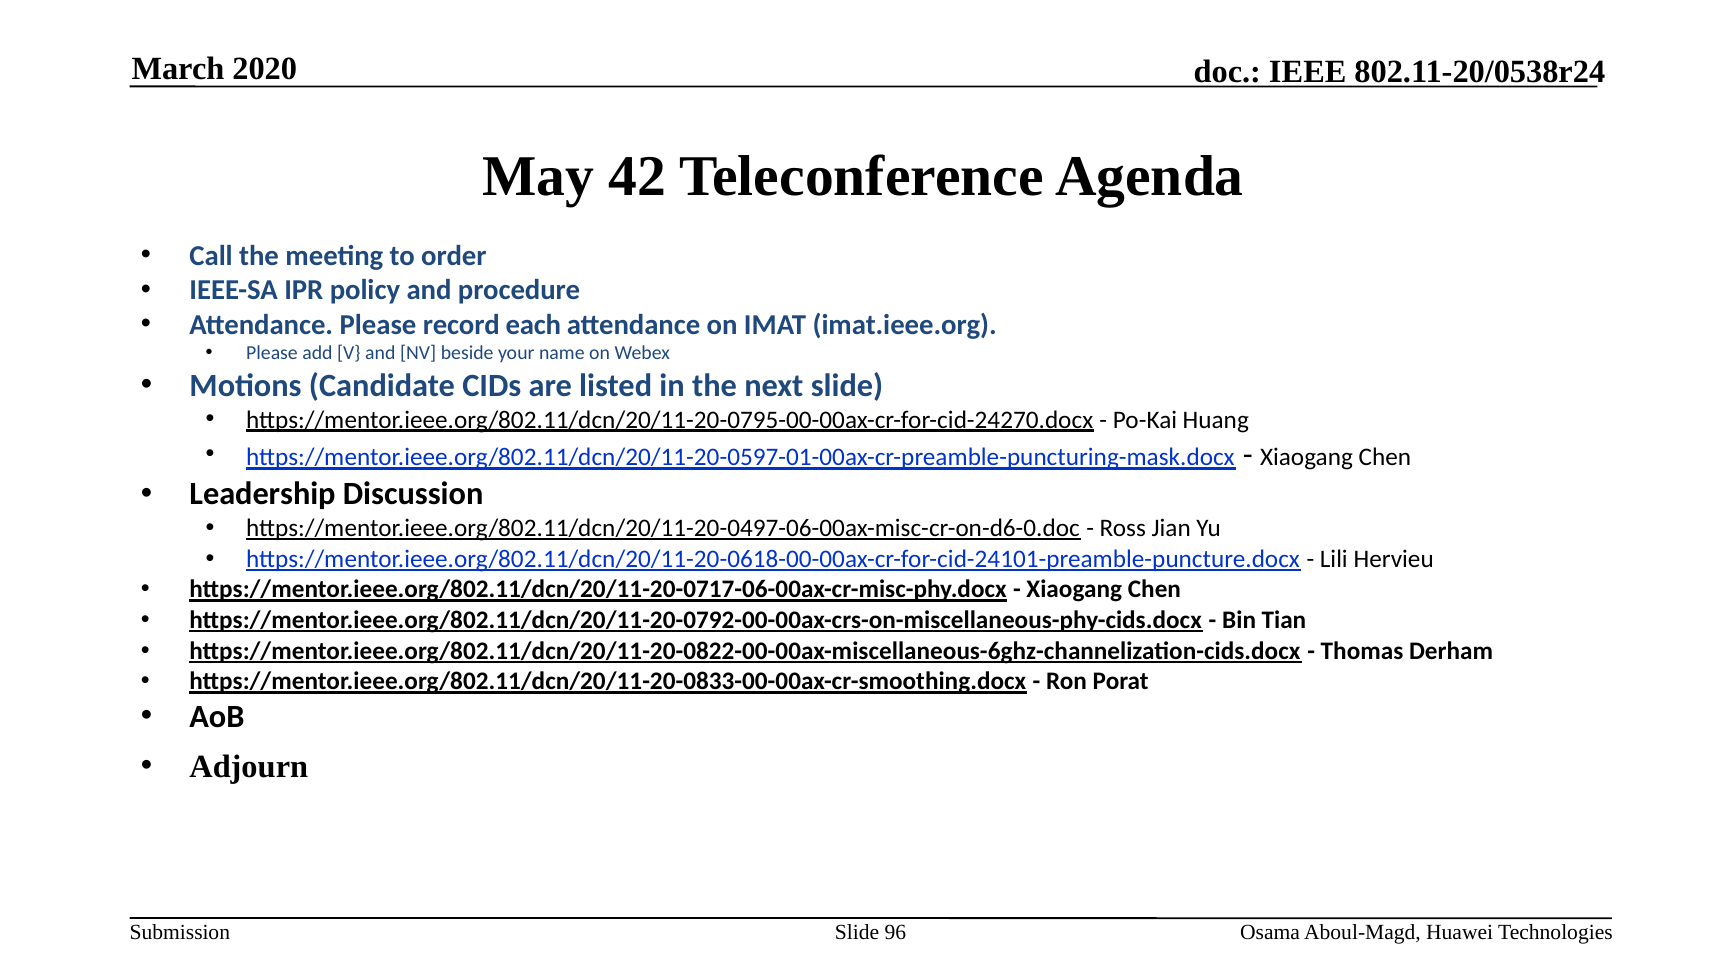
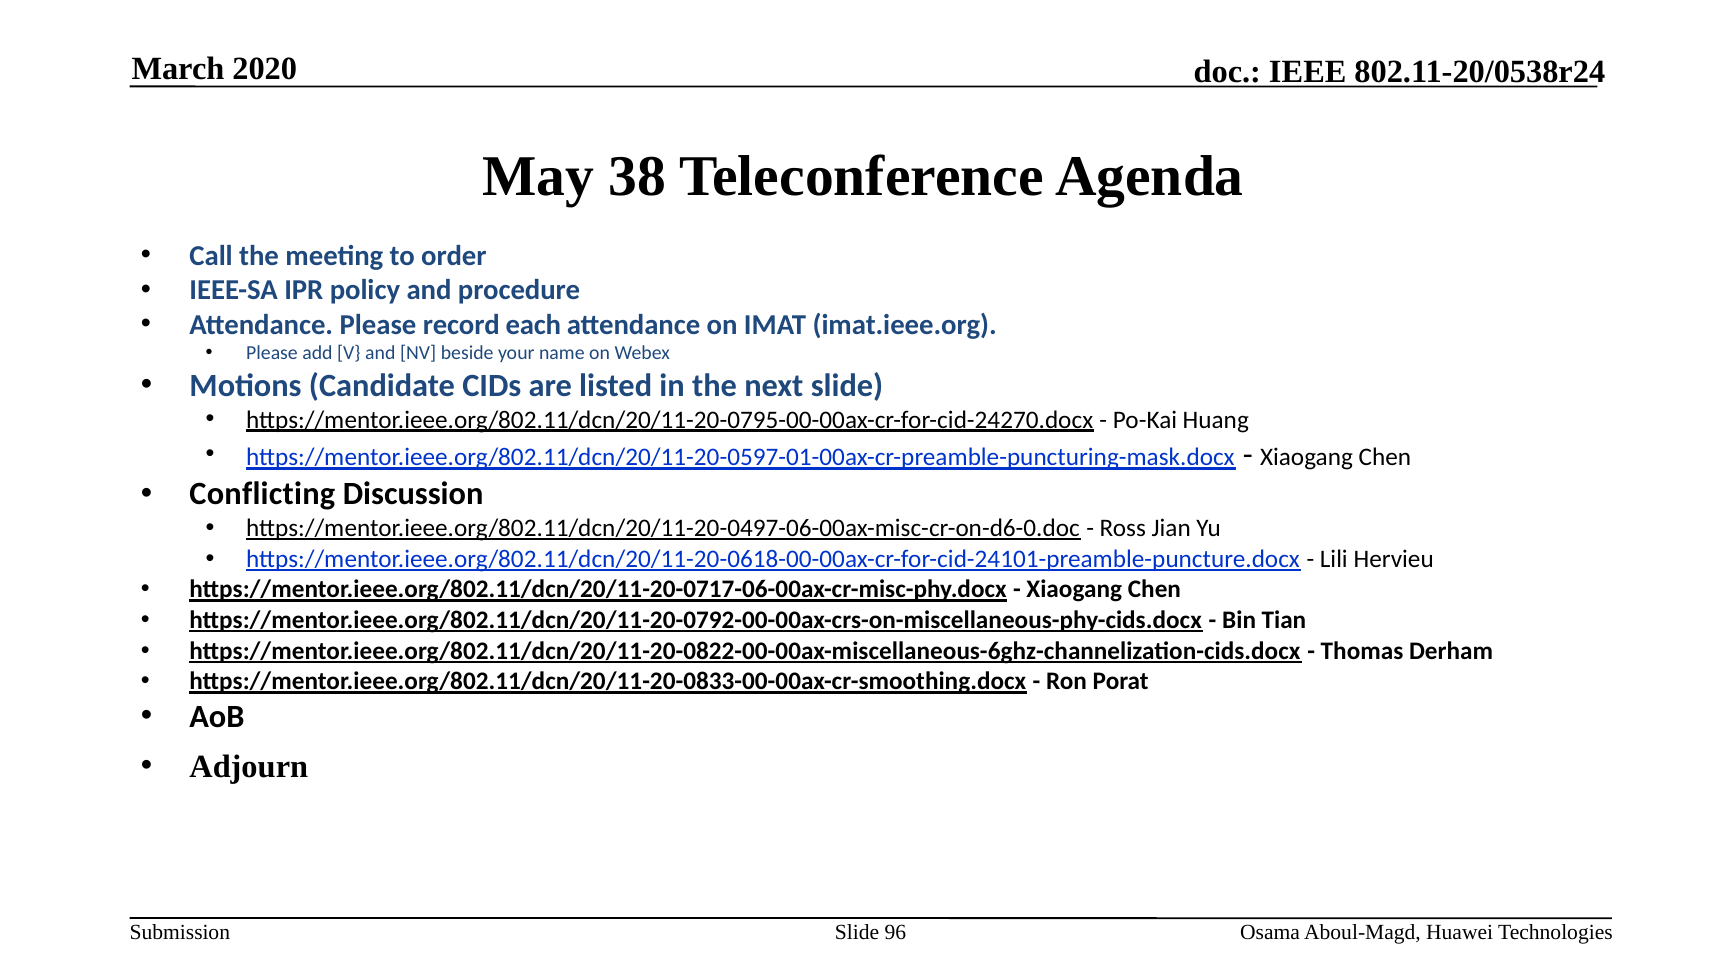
42: 42 -> 38 (637, 177)
Leadership: Leadership -> Conflicting (262, 494)
